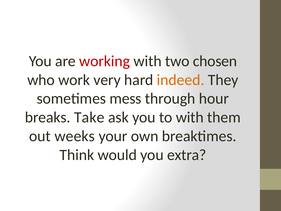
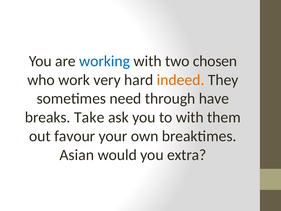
working colour: red -> blue (105, 61)
mess: mess -> need (125, 98)
hour: hour -> have (214, 98)
weeks: weeks -> favour (75, 136)
Think: Think -> Asian (77, 155)
